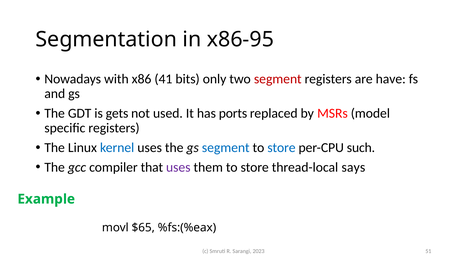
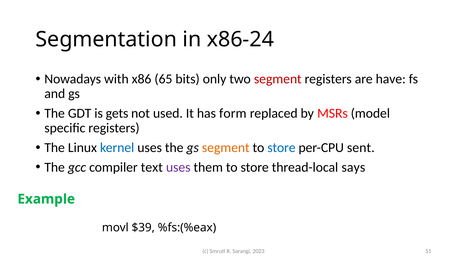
x86-95: x86-95 -> x86-24 (240, 39)
41: 41 -> 65 (163, 79)
ports: ports -> form (233, 113)
segment colour: blue -> orange (226, 148)
such: such -> sent (361, 148)
that: that -> text (152, 167)
$65: $65 -> $39 (143, 227)
